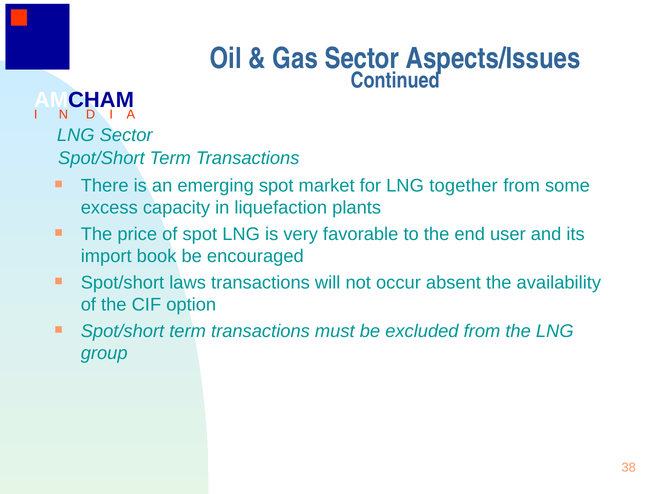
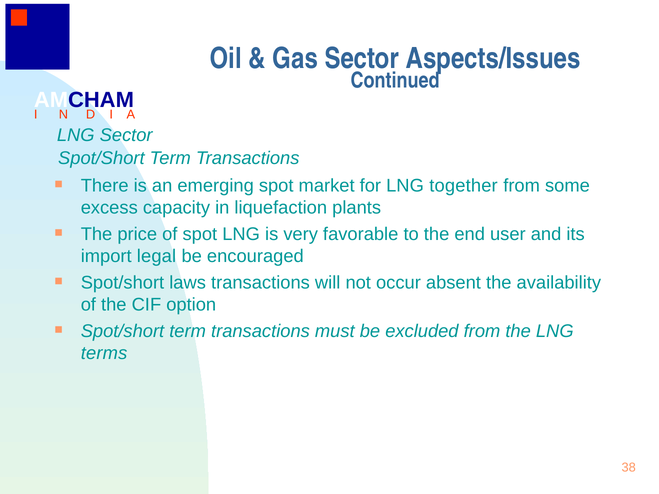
book: book -> legal (156, 256)
group: group -> terms (104, 354)
